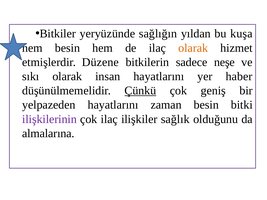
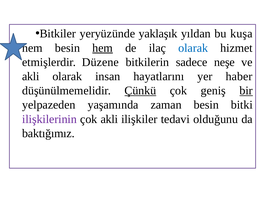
sağlığın: sağlığın -> yaklaşık (158, 34)
hem underline: none -> present (103, 48)
olarak colour: orange -> blue (193, 48)
sıkı: sıkı -> akli (31, 76)
bir underline: none -> present (246, 91)
yelpazeden hayatlarını: hayatlarını -> yaşamında (113, 105)
çok ilaç: ilaç -> akli (109, 119)
sağlık: sağlık -> tedavi (175, 119)
almalarına: almalarına -> baktığımız (48, 134)
